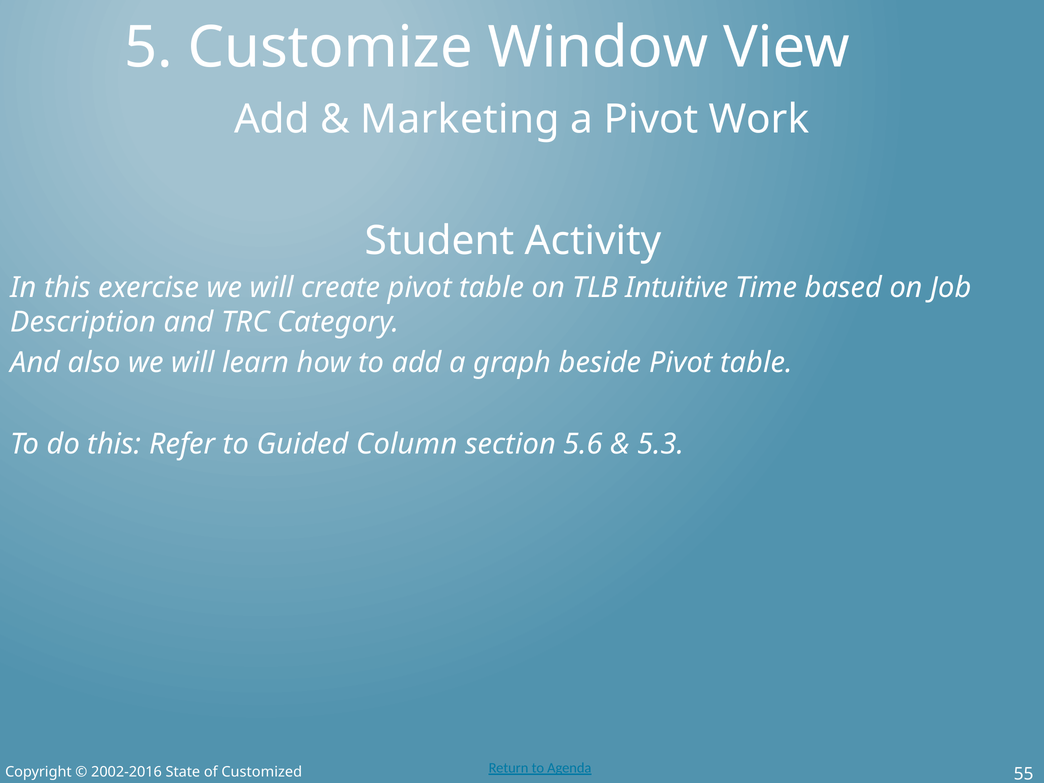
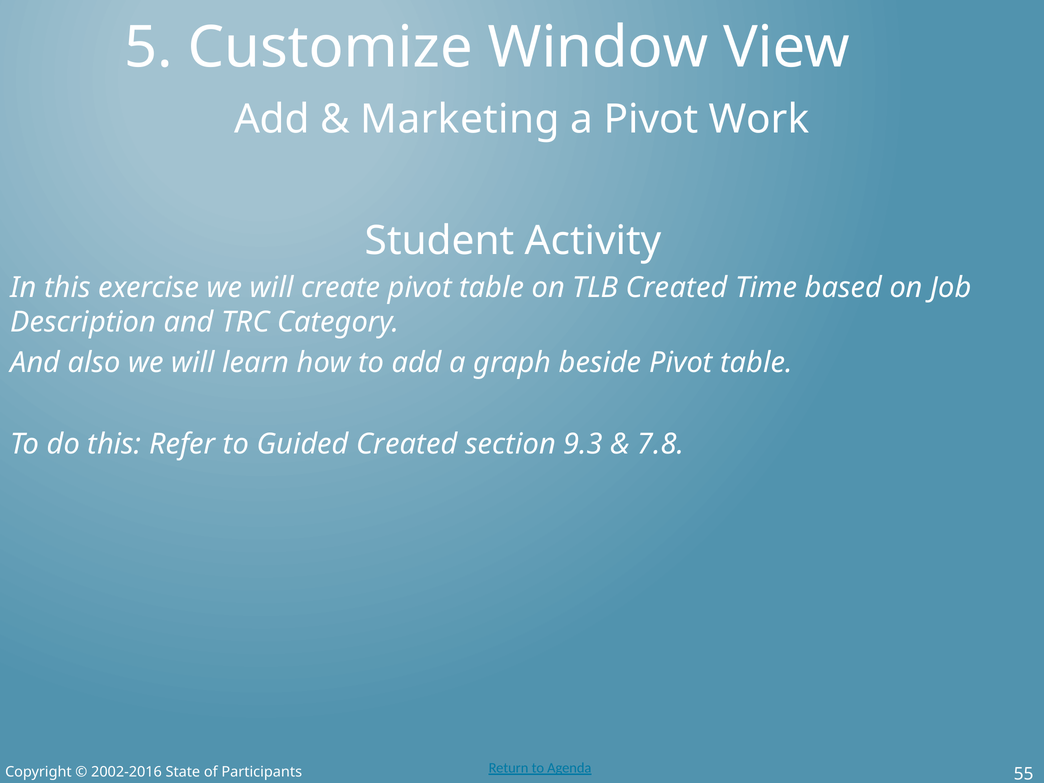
TLB Intuitive: Intuitive -> Created (677, 287)
Guided Column: Column -> Created (407, 444)
5.6: 5.6 -> 9.3 (583, 444)
5.3: 5.3 -> 7.8 (661, 444)
Customized: Customized -> Participants (262, 772)
